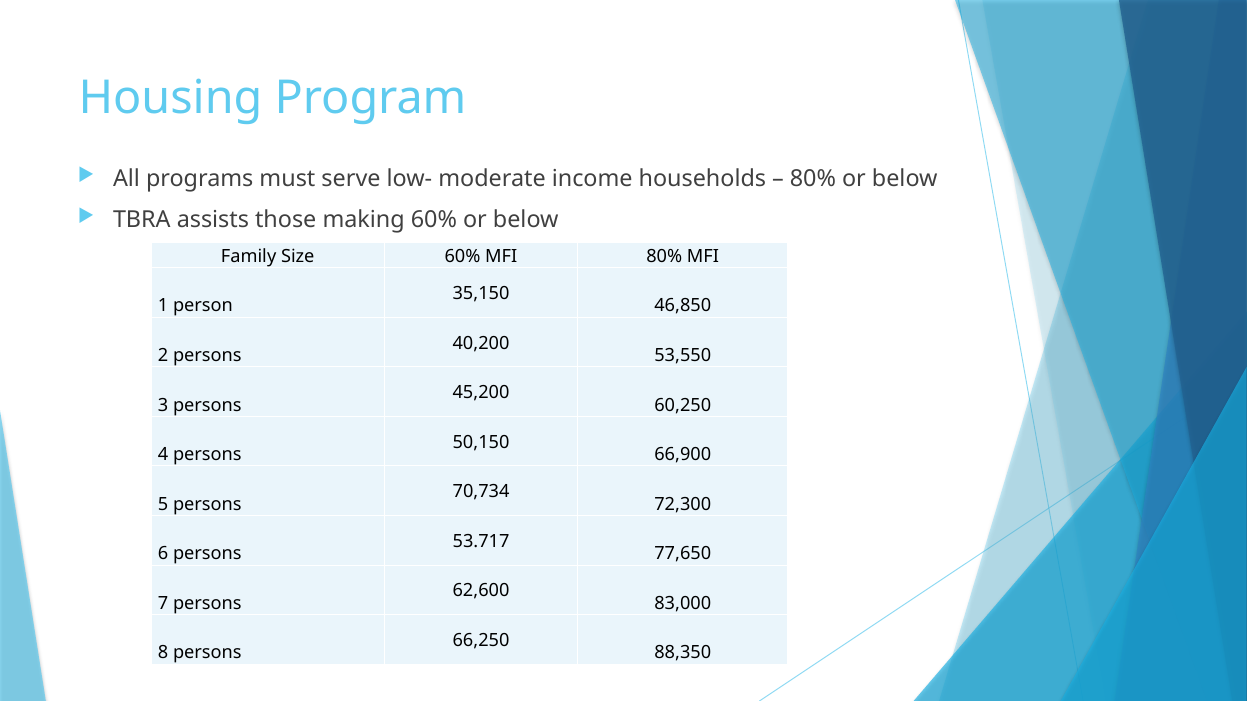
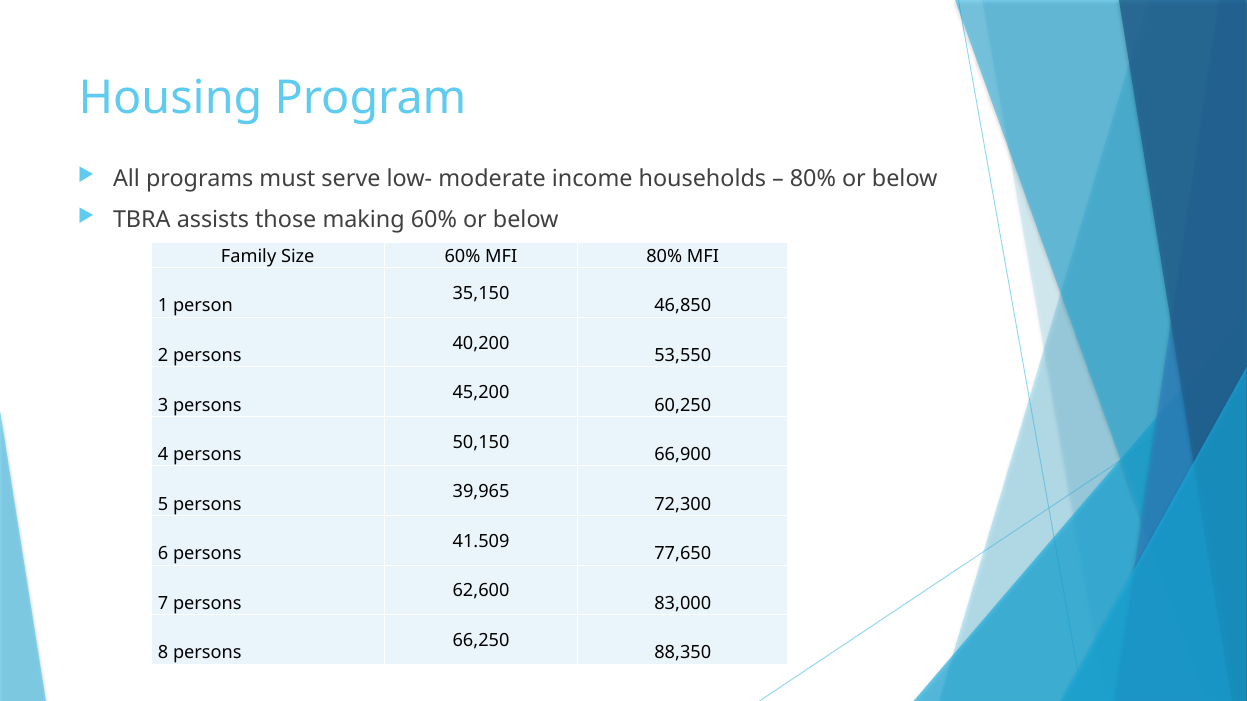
70,734: 70,734 -> 39,965 (481, 492)
53.717: 53.717 -> 41.509 (481, 542)
